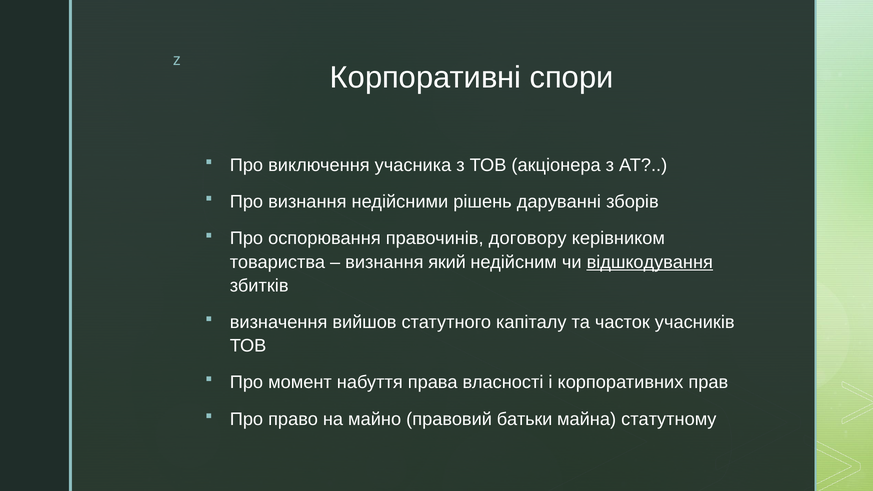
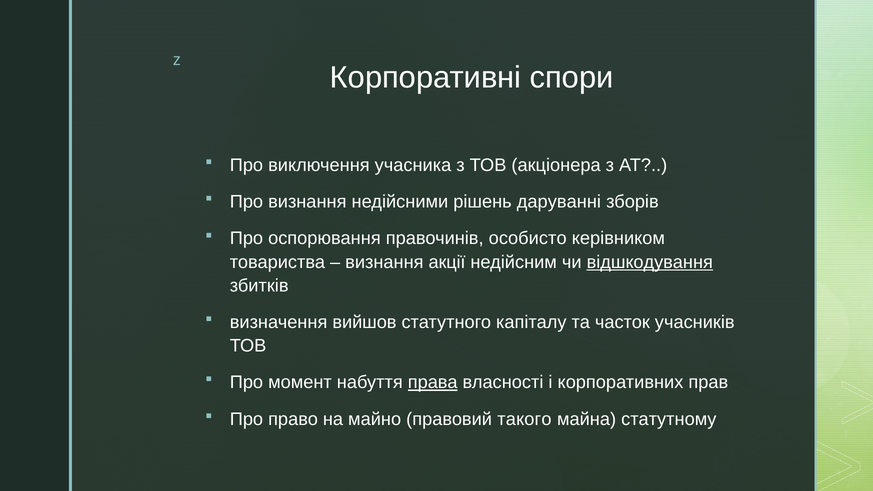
договору: договору -> особисто (528, 239)
який: який -> акції (447, 262)
права underline: none -> present (433, 382)
батьки: батьки -> такого (524, 419)
